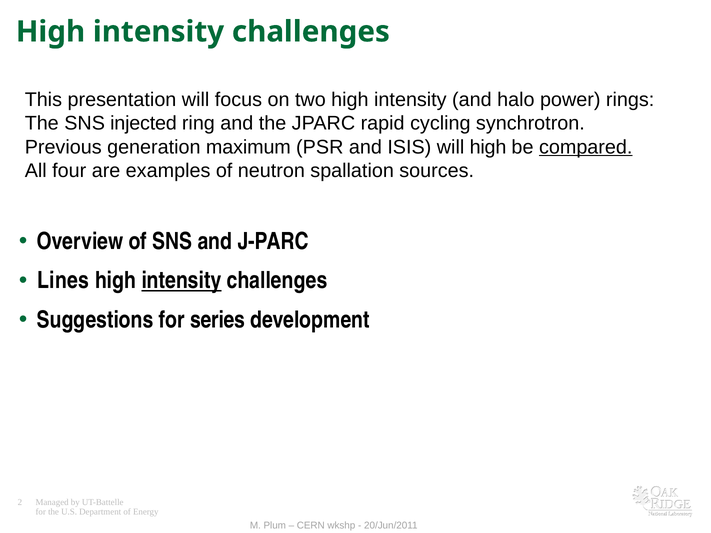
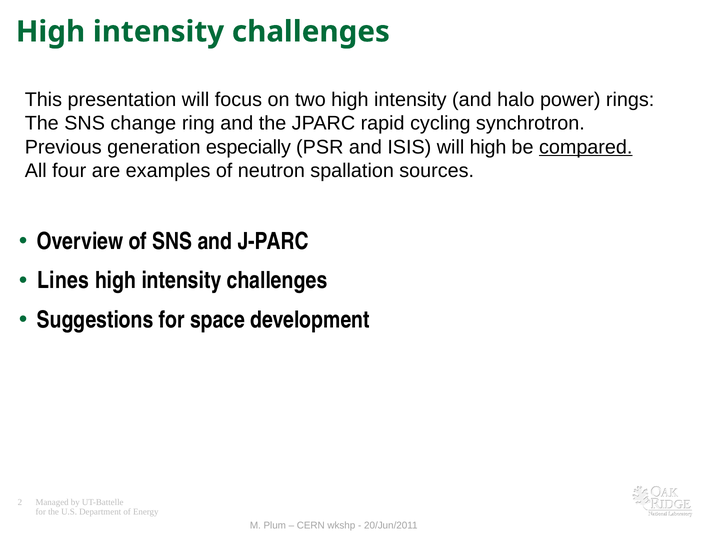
injected: injected -> change (143, 123)
maximum: maximum -> especially (248, 147)
intensity underline: present -> none (181, 281)
series: series -> space (218, 320)
